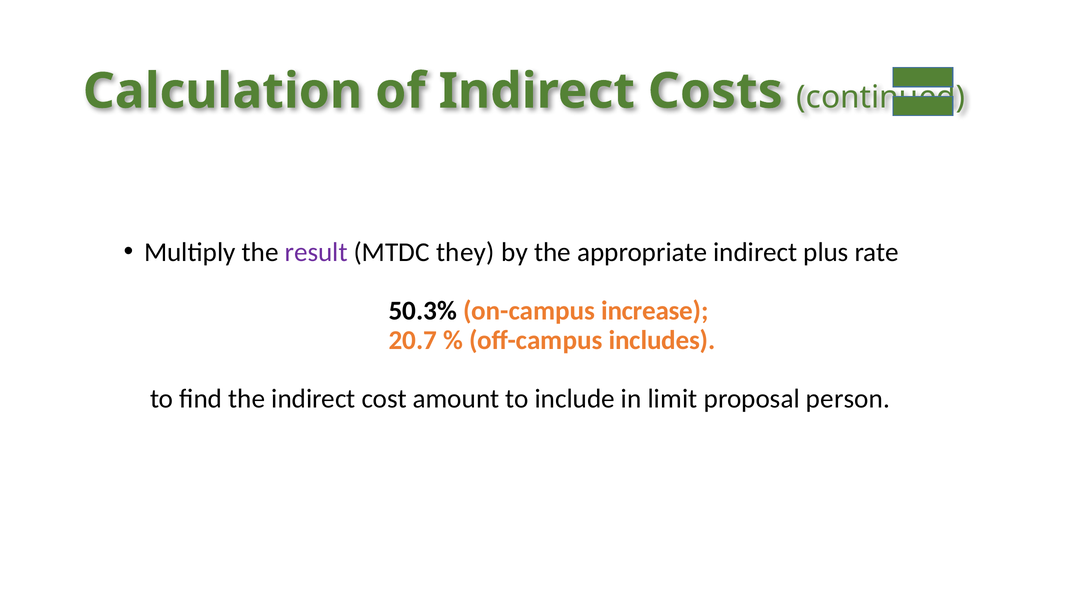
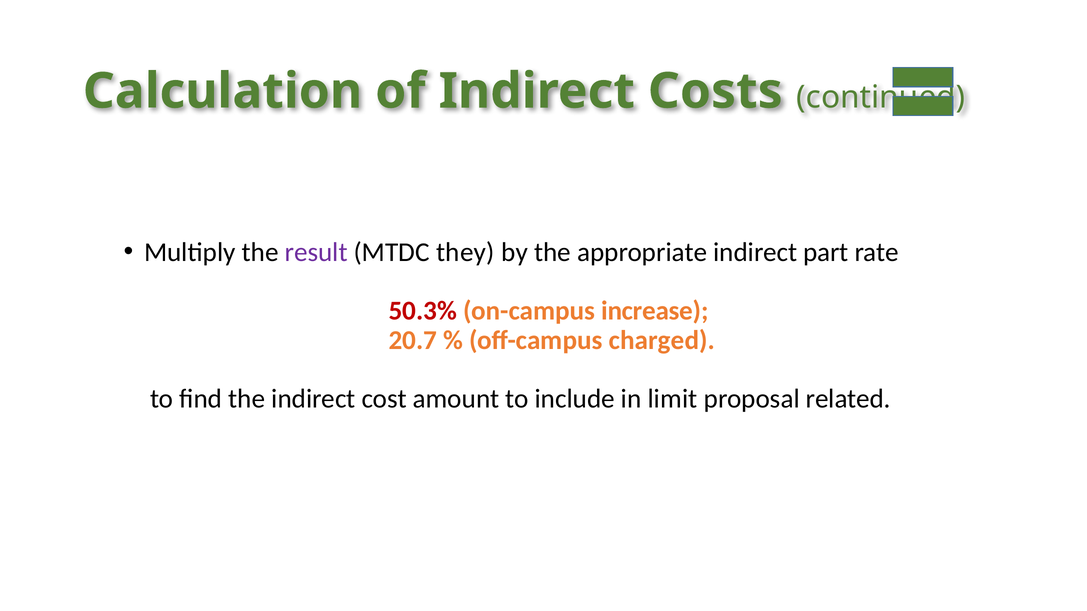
plus: plus -> part (826, 252)
50.3% colour: black -> red (423, 311)
includes: includes -> charged (662, 340)
person: person -> related (848, 399)
